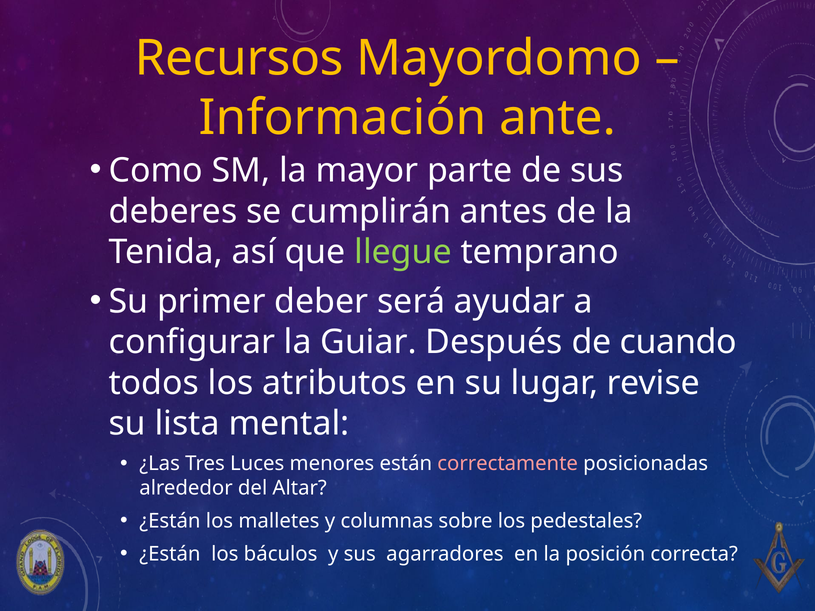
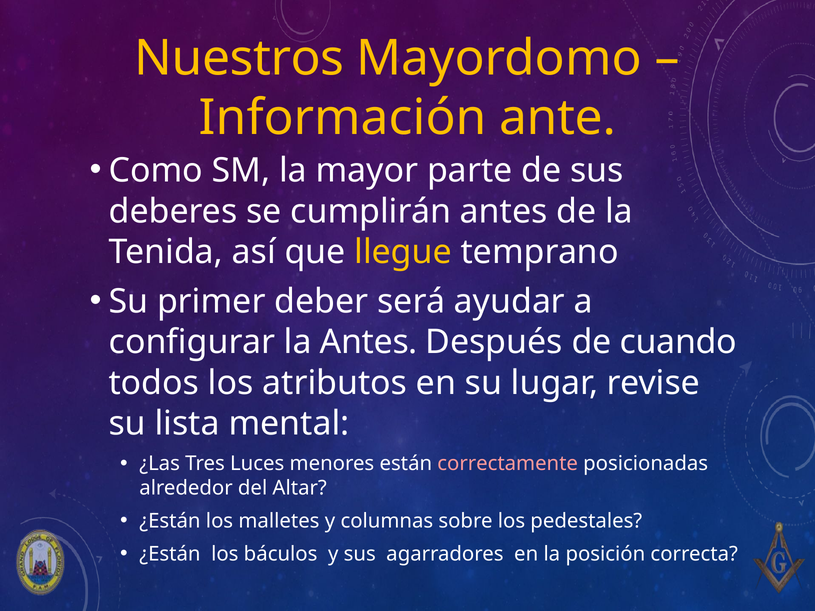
Recursos: Recursos -> Nuestros (239, 58)
llegue colour: light green -> yellow (403, 252)
la Guiar: Guiar -> Antes (369, 342)
